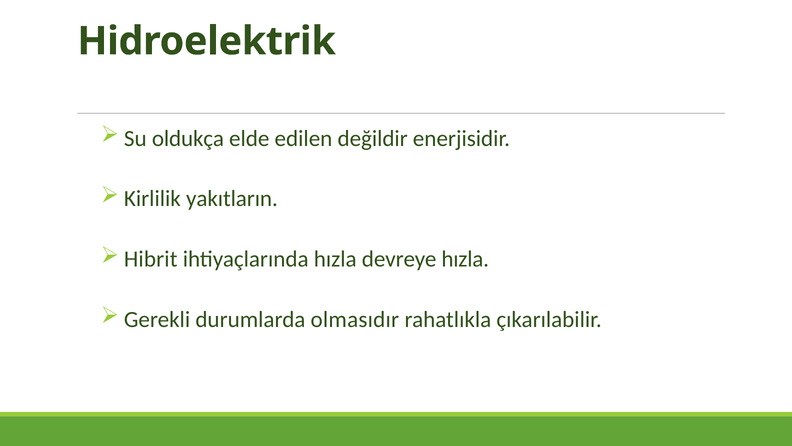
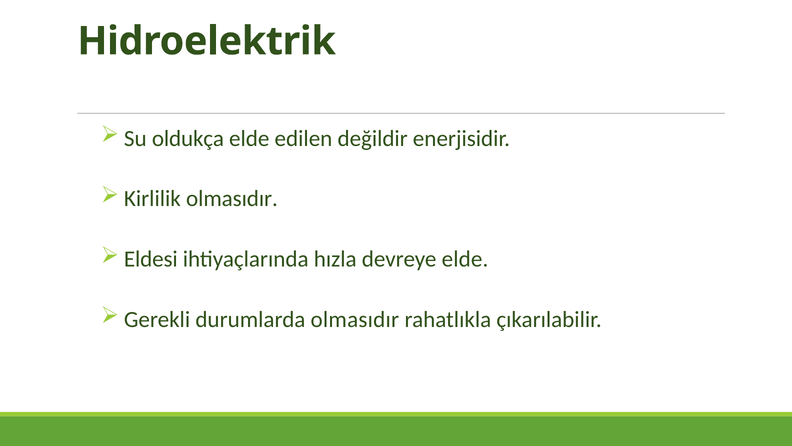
Kirlilik yakıtların: yakıtların -> olmasıdır (232, 199)
Hibrit: Hibrit -> Eldesi (151, 259)
devreye hızla: hızla -> elde (465, 259)
